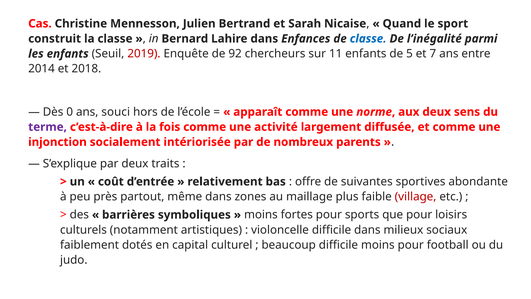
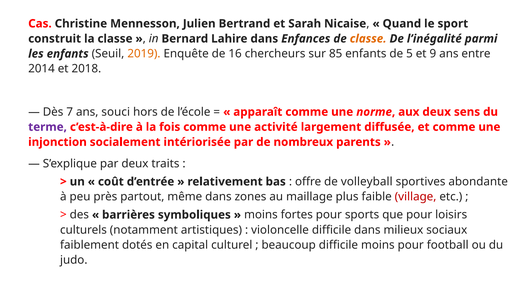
classe colour: blue -> orange (368, 39)
2019 colour: red -> orange (144, 54)
92: 92 -> 16 (235, 54)
11: 11 -> 85 (336, 54)
7: 7 -> 9 (433, 54)
0: 0 -> 7 (70, 112)
suivantes: suivantes -> volleyball (367, 181)
